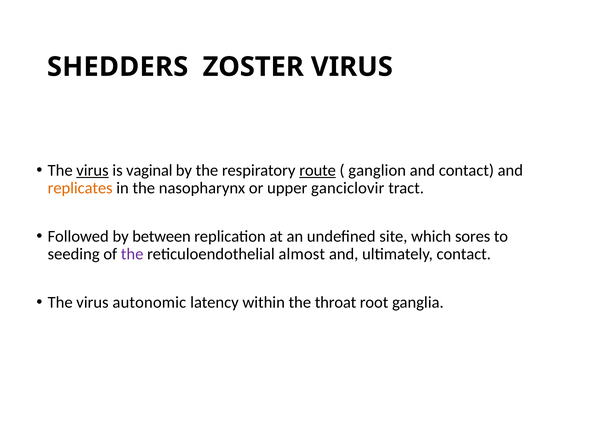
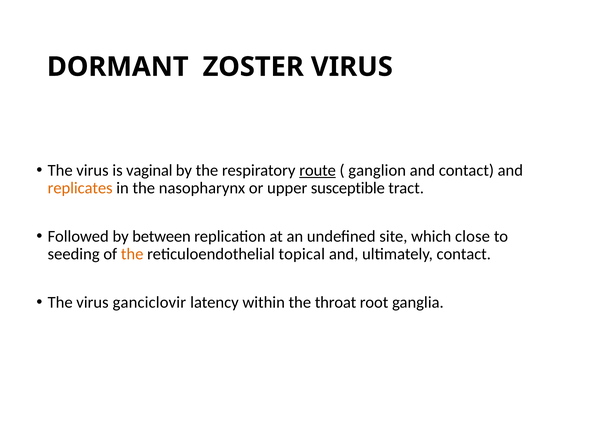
SHEDDERS: SHEDDERS -> DORMANT (118, 67)
virus underline: present -> none (92, 170)
ganciclovir: ganciclovir -> susceptible (348, 188)
sores: sores -> close (473, 236)
the colour: purple -> orange (132, 254)
almost: almost -> topical (302, 254)
autonomic: autonomic -> ganciclovir (149, 302)
